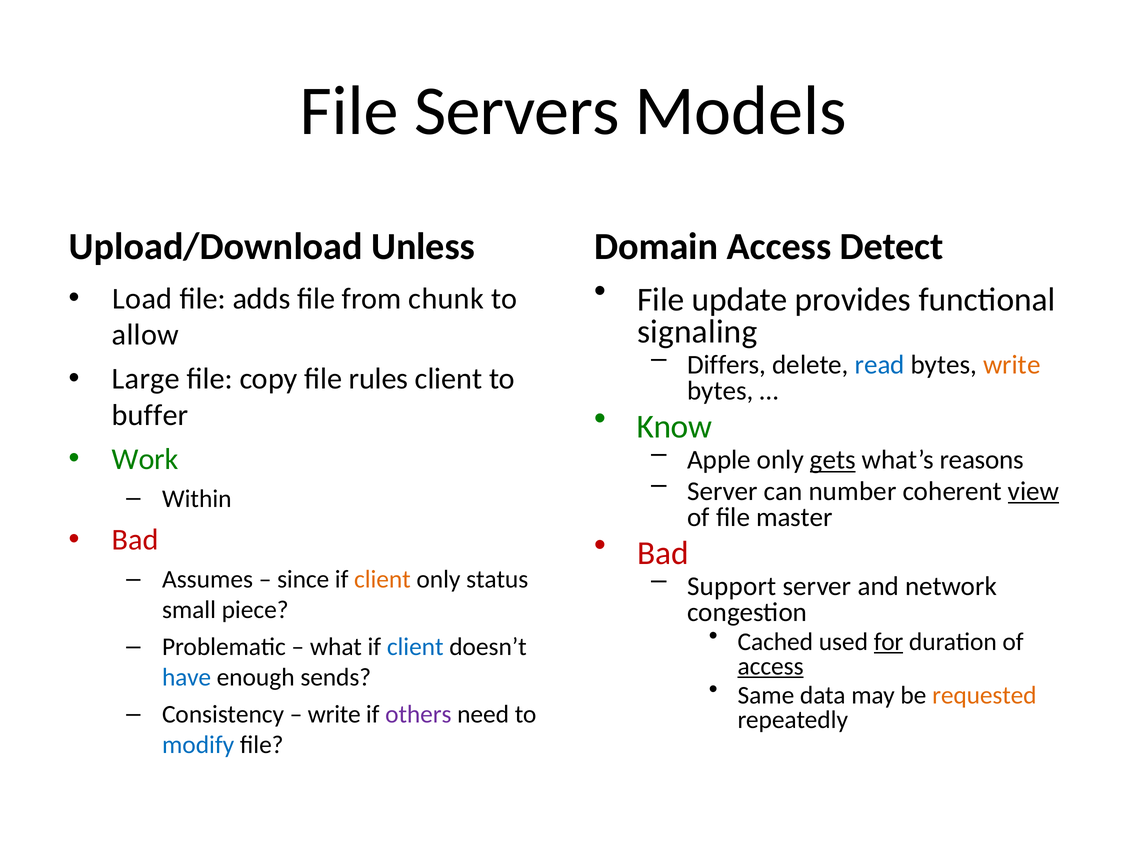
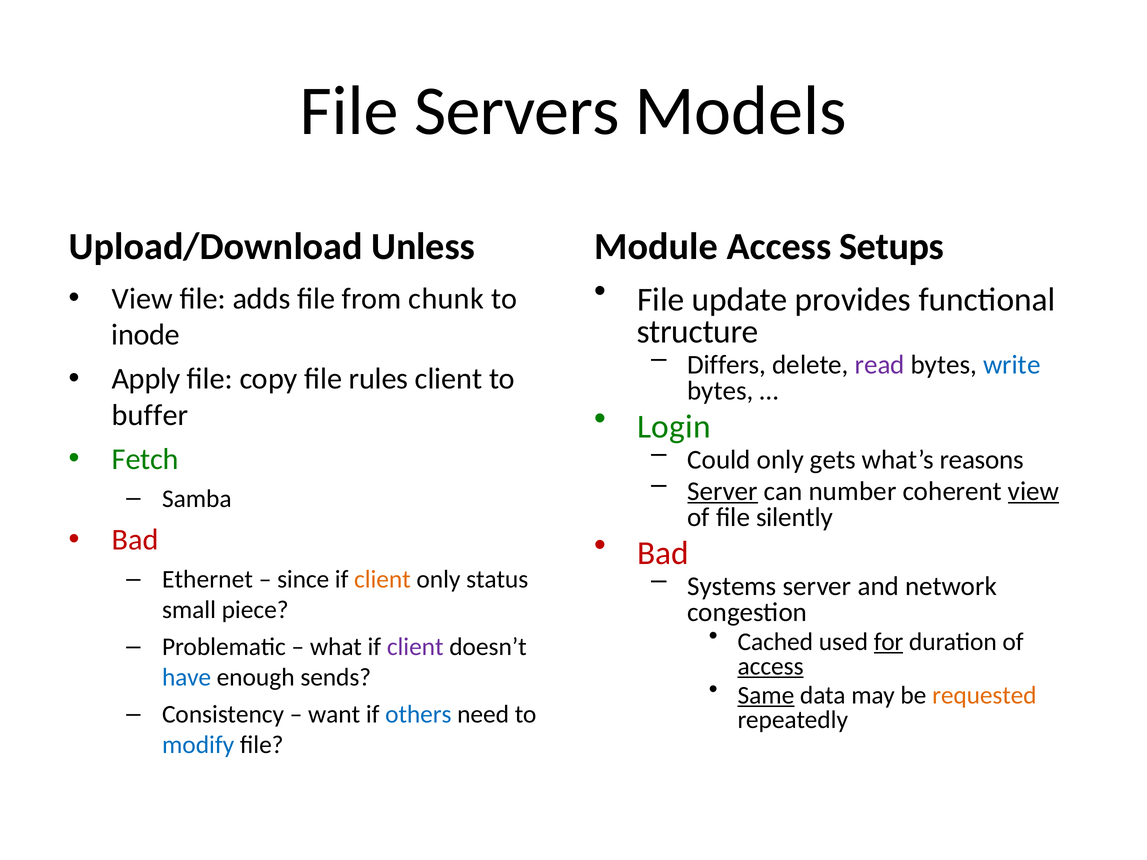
Domain: Domain -> Module (656, 247)
Detect: Detect -> Setups (892, 247)
Load: Load -> View (142, 299)
signaling: signaling -> structure (698, 332)
allow: allow -> inode (146, 335)
read colour: blue -> purple (880, 365)
write colour: orange -> blue (1012, 365)
Large: Large -> Apply (146, 379)
Know: Know -> Login (674, 427)
Apple: Apple -> Could (719, 460)
gets underline: present -> none (833, 460)
Work: Work -> Fetch (145, 459)
Server underline: none -> present (723, 491)
Within: Within -> Samba (197, 499)
master: master -> silently (794, 517)
Assumes: Assumes -> Ethernet (207, 580)
Support: Support -> Systems (732, 587)
client colour: blue -> purple (415, 647)
Same underline: none -> present (766, 696)
write: write -> want (334, 715)
others colour: purple -> blue (418, 715)
